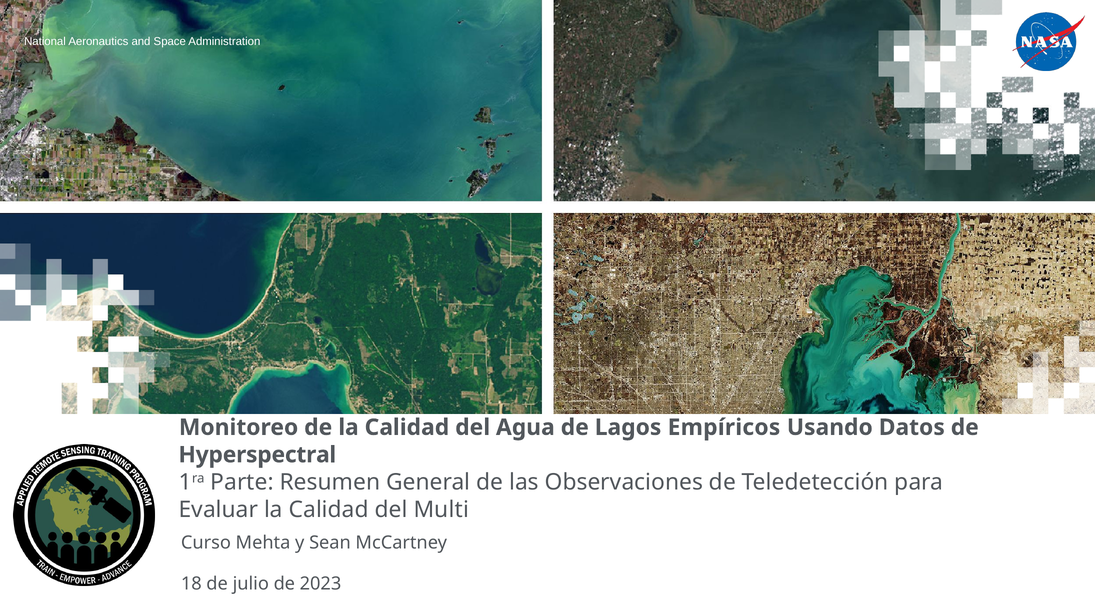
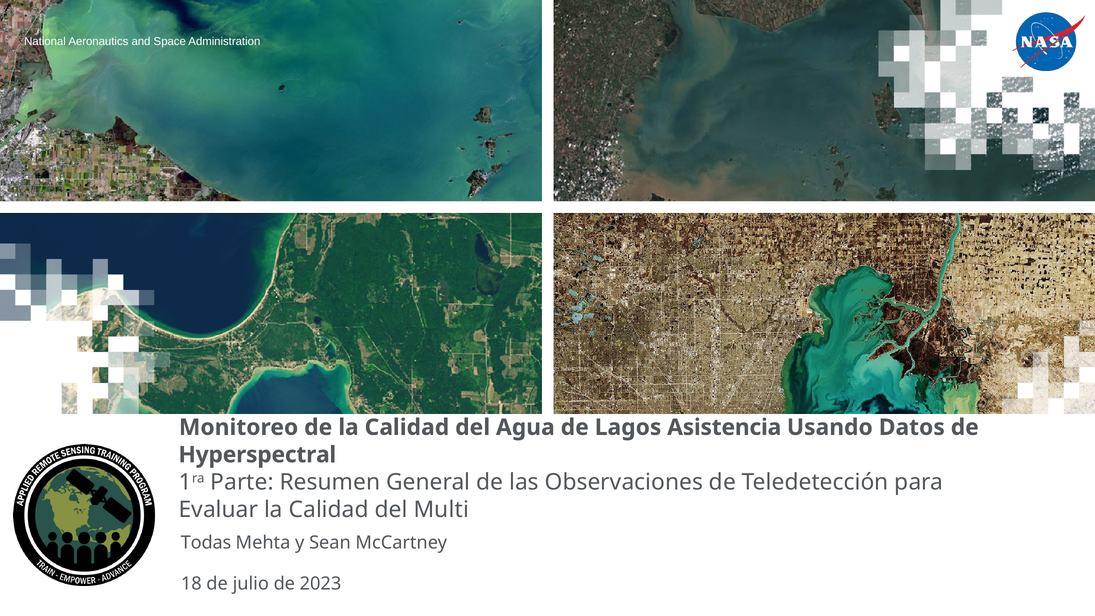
Empíricos: Empíricos -> Asistencia (724, 427)
Curso: Curso -> Todas (206, 543)
